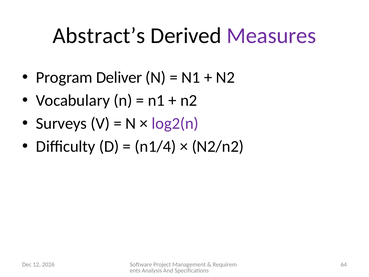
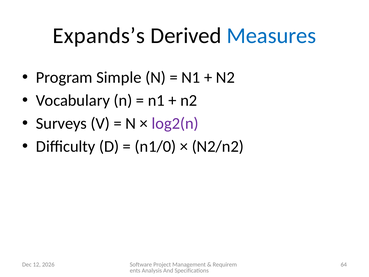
Abstract’s: Abstract’s -> Expands’s (99, 36)
Measures colour: purple -> blue (271, 36)
Deliver: Deliver -> Simple (119, 77)
n1/4: n1/4 -> n1/0 (155, 146)
